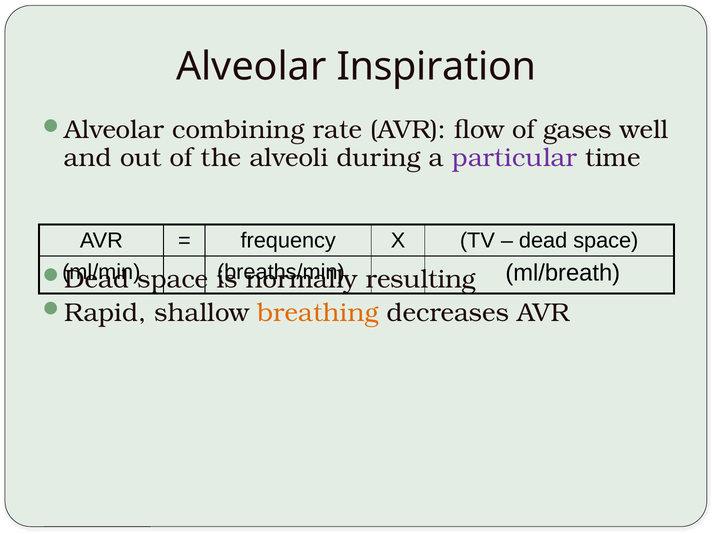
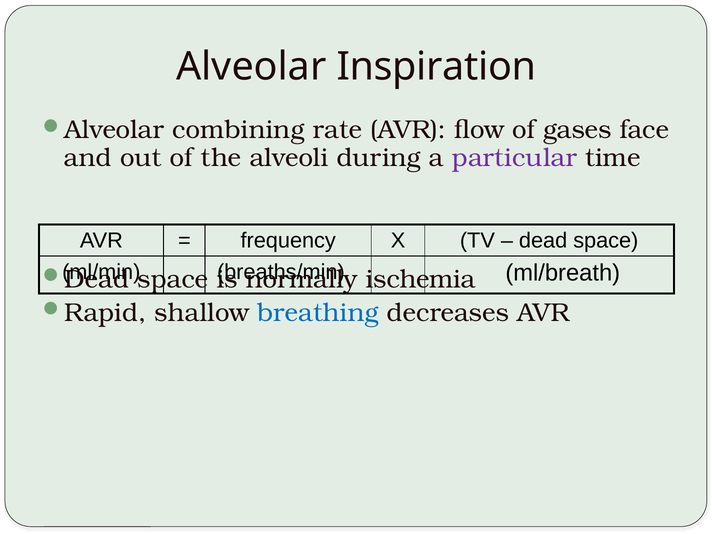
well: well -> face (644, 130)
resulting: resulting -> ischemia (421, 279)
breathing colour: orange -> blue (318, 313)
